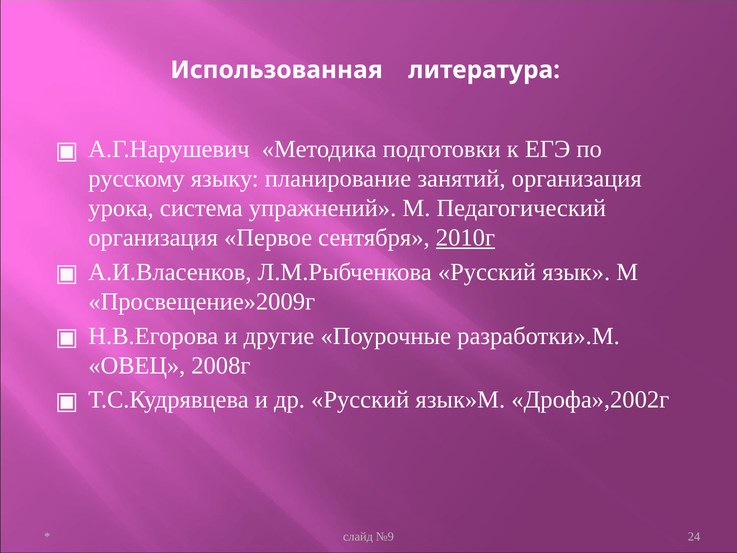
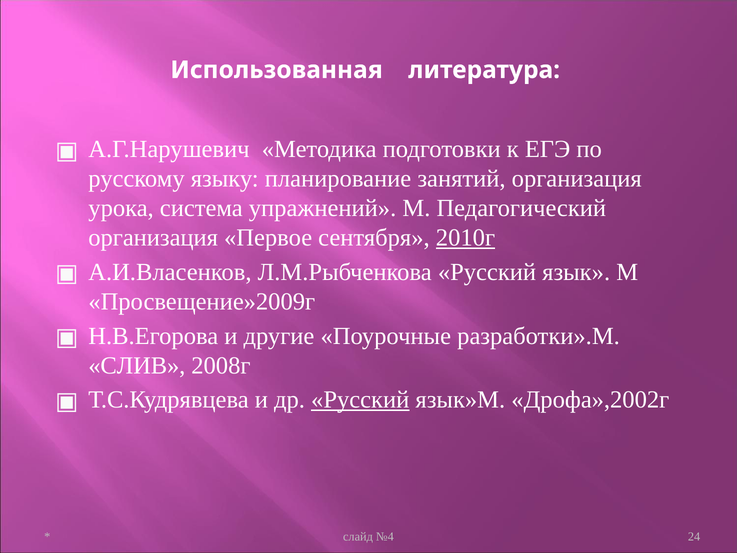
ОВЕЦ: ОВЕЦ -> СЛИВ (137, 365)
Русский underline: none -> present (360, 400)
№9: №9 -> №4 (385, 536)
